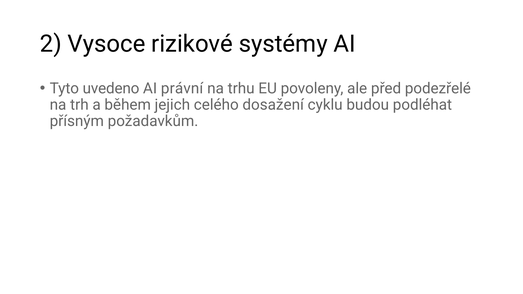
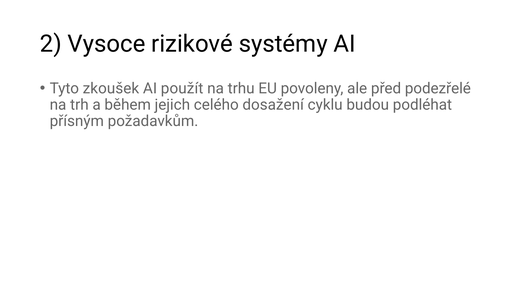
uvedeno: uvedeno -> zkoušek (111, 88)
právní: právní -> použít (182, 88)
